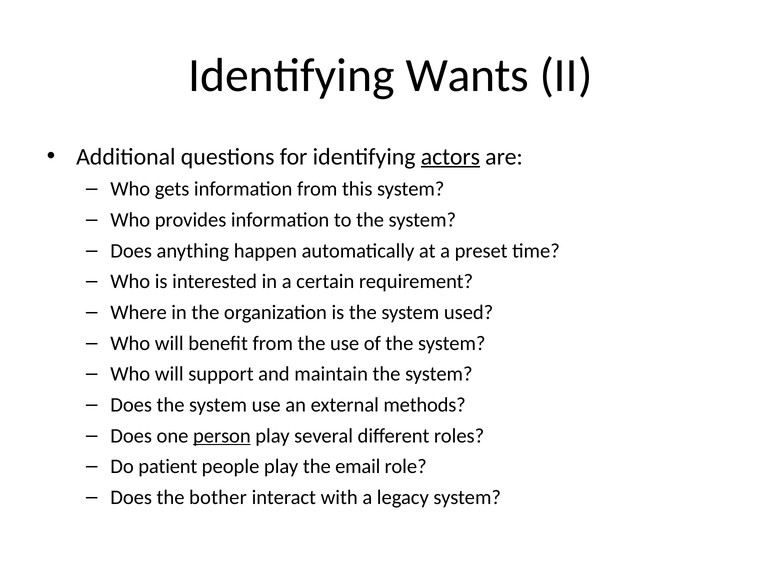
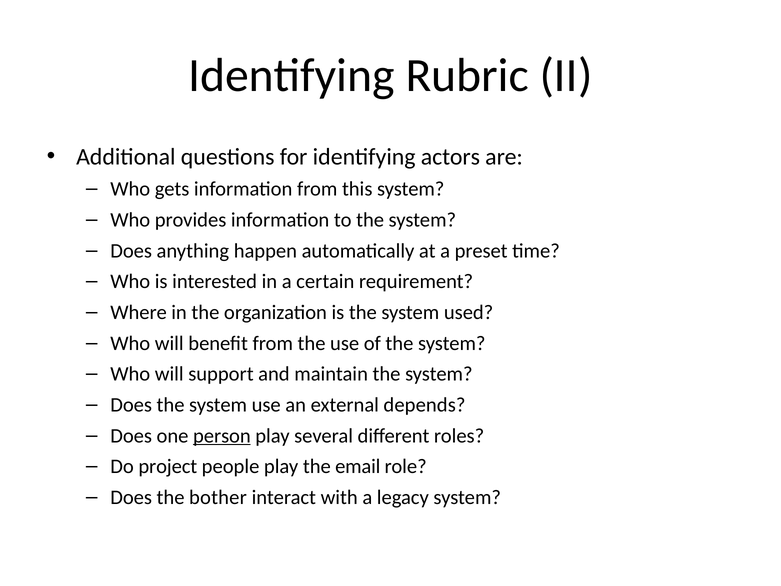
Wants: Wants -> Rubric (467, 76)
actors underline: present -> none (450, 157)
methods: methods -> depends (424, 405)
patient: patient -> project (168, 466)
